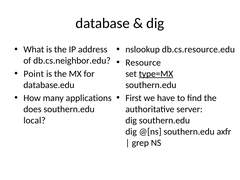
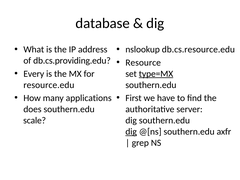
db.cs.neighbor.edu: db.cs.neighbor.edu -> db.cs.providing.edu (72, 61)
Point: Point -> Every (34, 74)
database.edu: database.edu -> resource.edu (49, 85)
local: local -> scale (35, 120)
dig underline: none -> present (131, 132)
